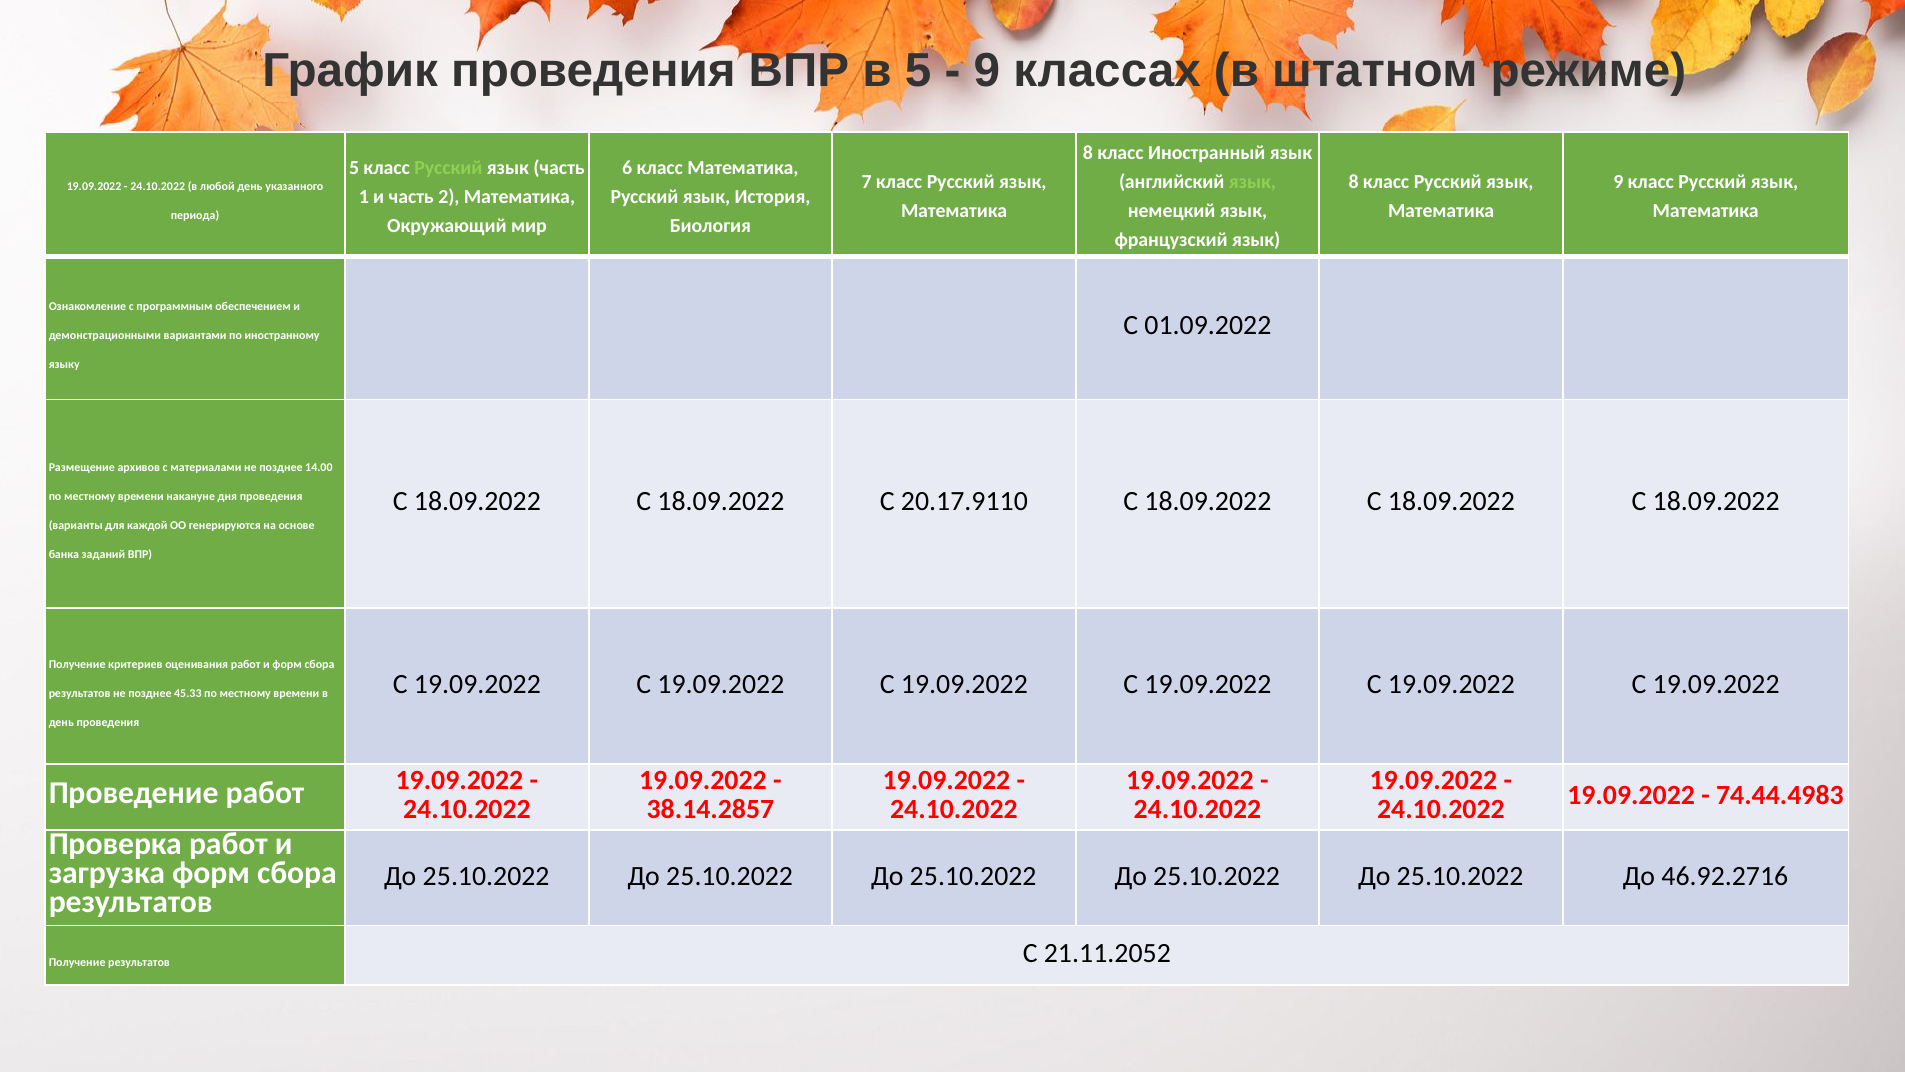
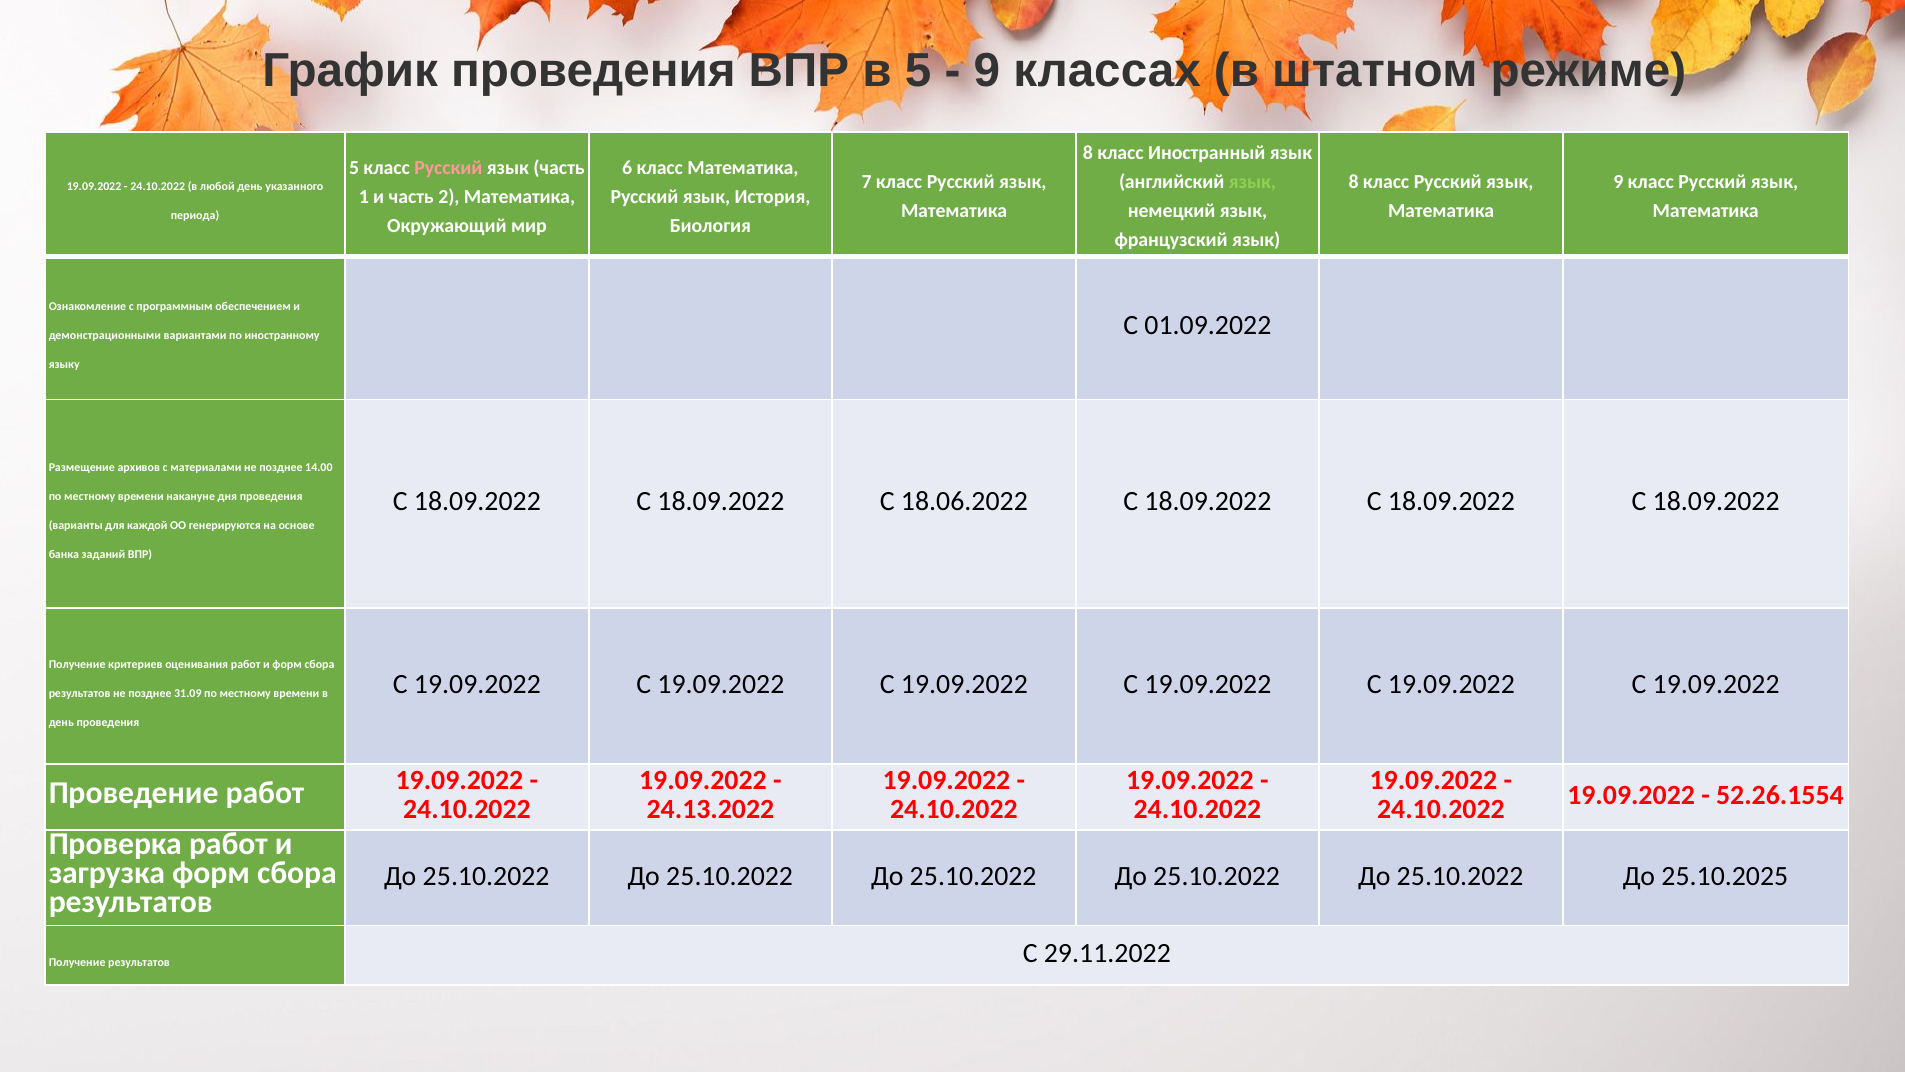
Русский colour: light green -> pink (448, 167)
20.17.9110: 20.17.9110 -> 18.06.2022 (964, 501)
45.33: 45.33 -> 31.09 (188, 693)
74.44.4983: 74.44.4983 -> 52.26.1554 (1780, 795)
38.14.2857: 38.14.2857 -> 24.13.2022 (710, 809)
46.92.2716: 46.92.2716 -> 25.10.2025 (1725, 875)
21.11.2052: 21.11.2052 -> 29.11.2022 (1107, 953)
